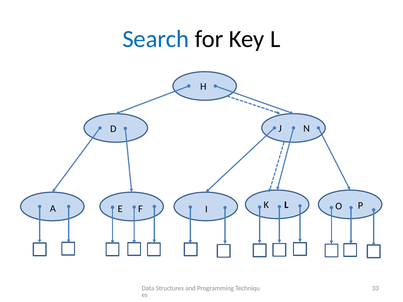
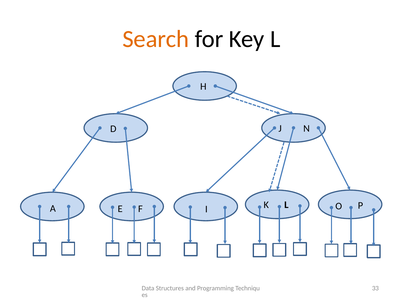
Search colour: blue -> orange (156, 39)
